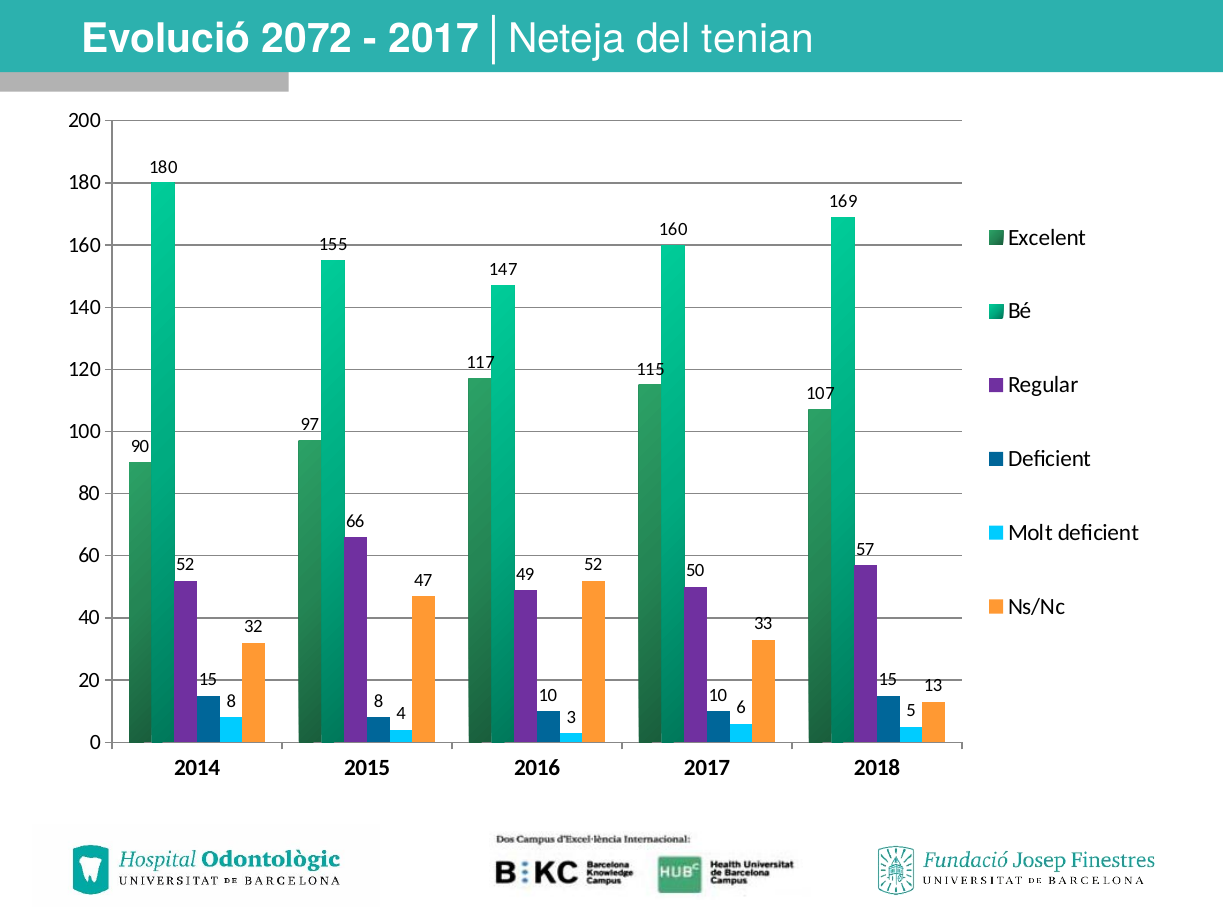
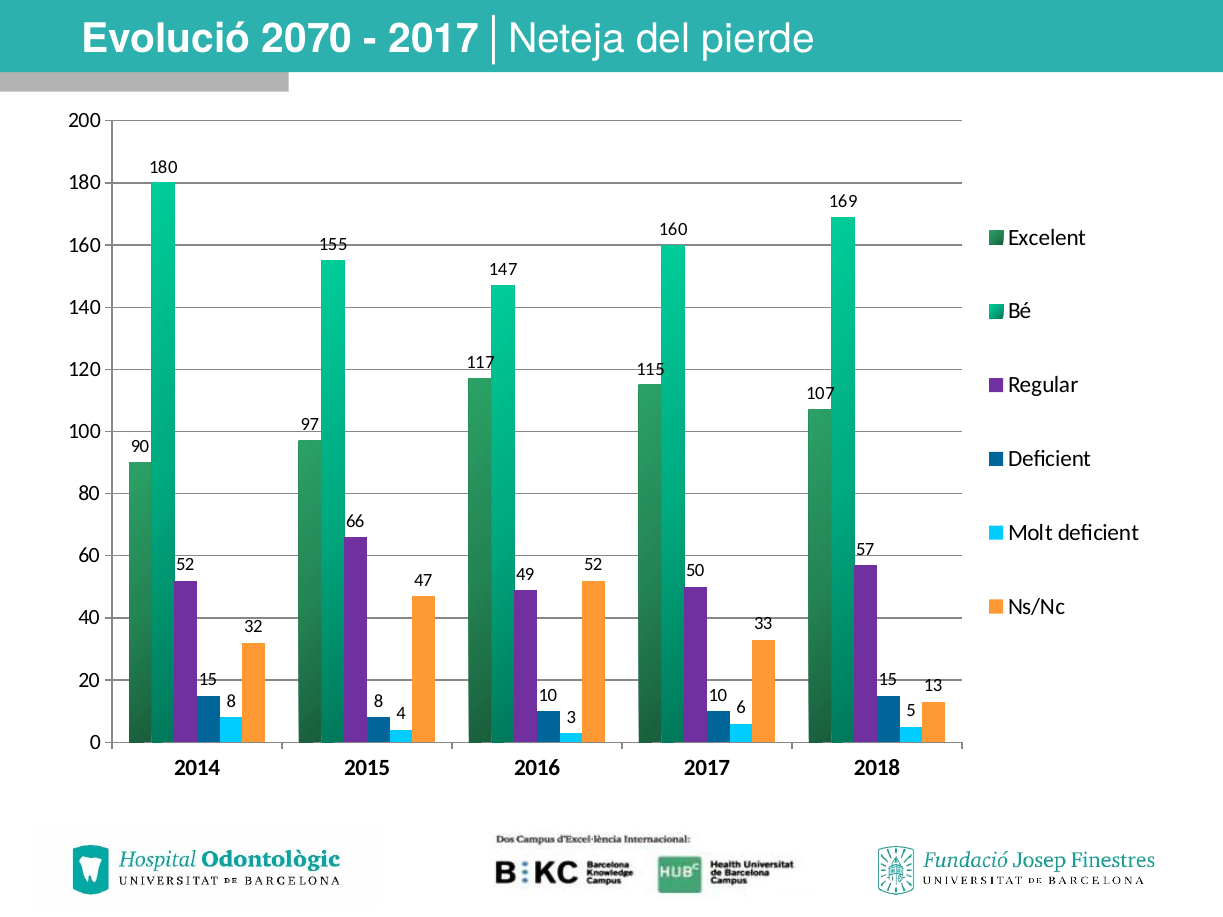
2072: 2072 -> 2070 (307, 39)
tenian: tenian -> pierde (758, 39)
